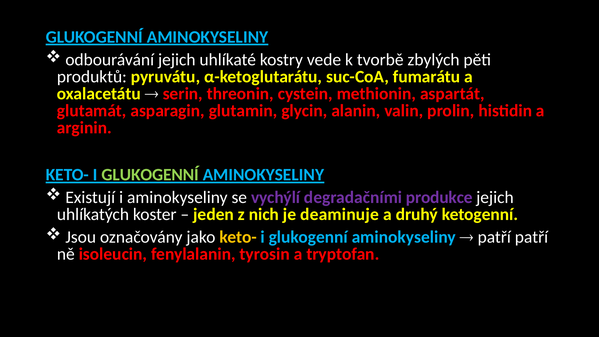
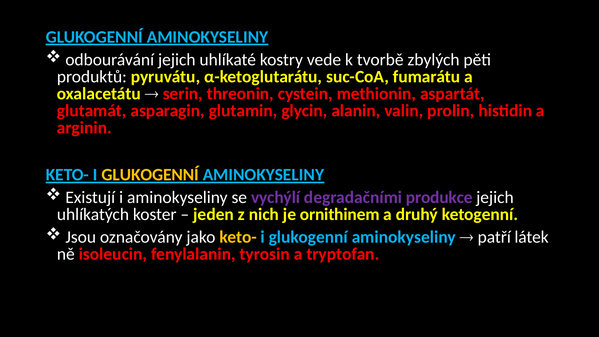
GLUKOGENNÍ colour: light green -> yellow (150, 175)
deaminuje: deaminuje -> ornithinem (340, 214)
patří patří: patří -> látek (532, 237)
